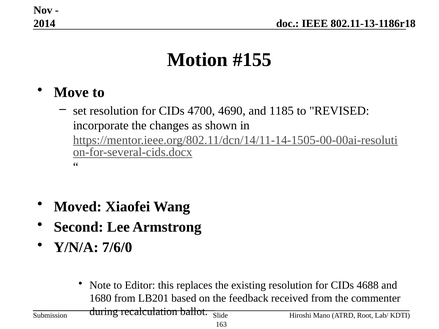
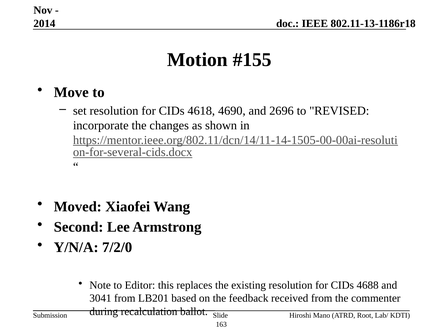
4700: 4700 -> 4618 (201, 111)
1185: 1185 -> 2696 (282, 111)
7/6/0: 7/6/0 -> 7/2/0 (117, 248)
1680: 1680 -> 3041 (100, 299)
